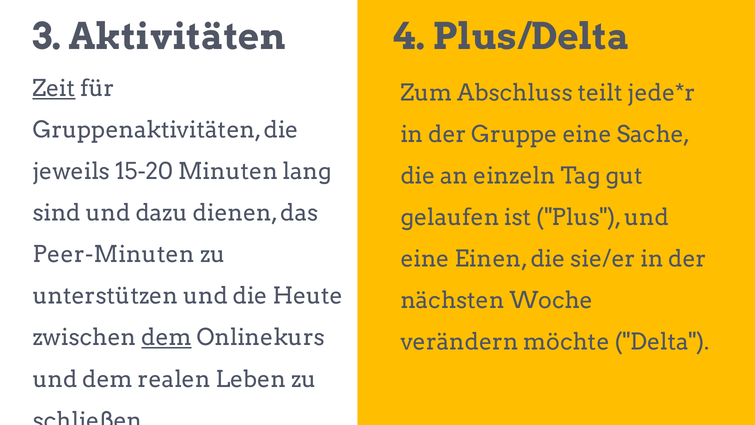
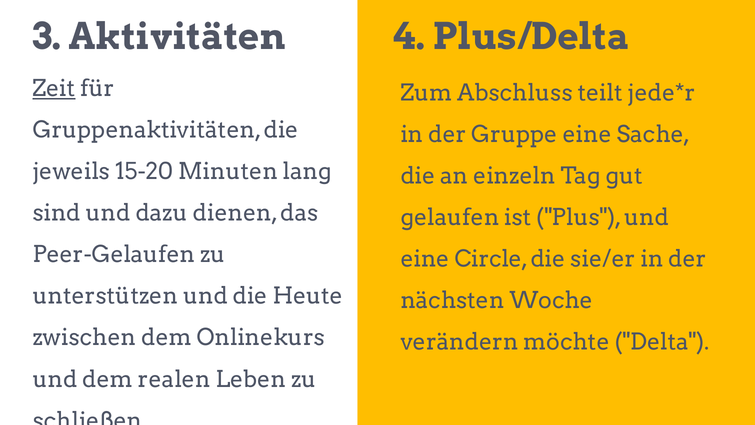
Peer-Minuten: Peer-Minuten -> Peer-Gelaufen (114, 255)
Einen: Einen -> Circle (491, 259)
dem underline: present -> none (167, 338)
